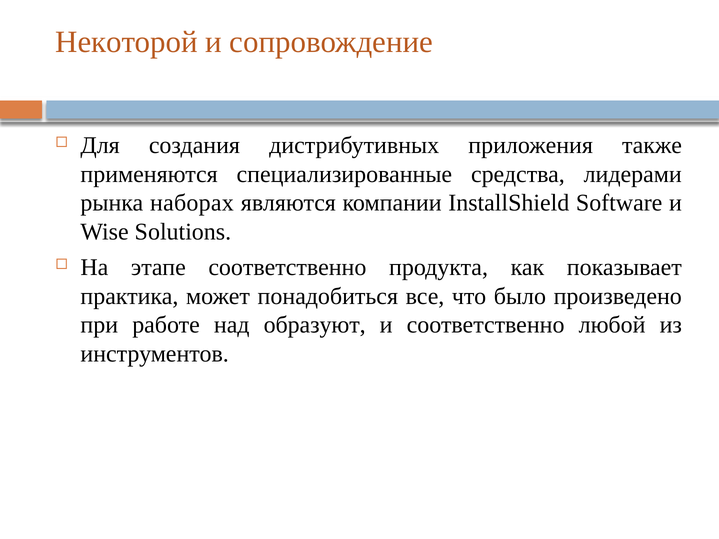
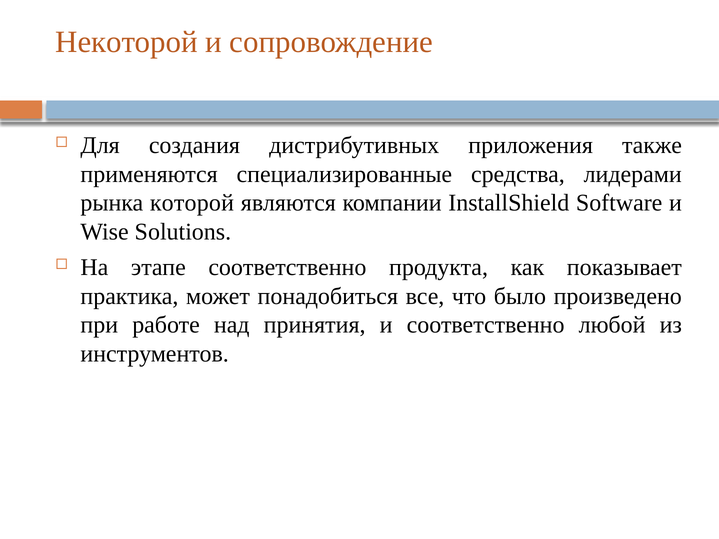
наборах: наборах -> которой (192, 203)
образуют: образуют -> принятия (315, 325)
